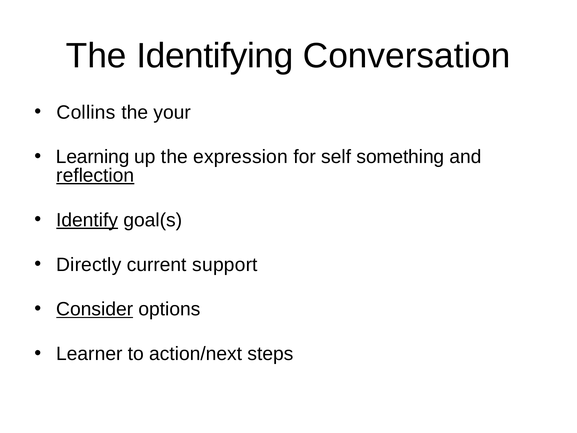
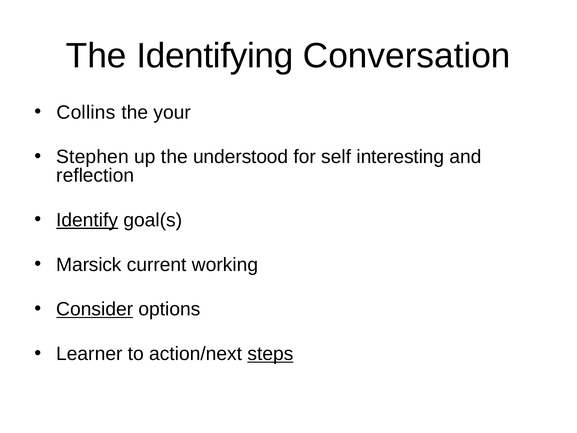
Learning: Learning -> Stephen (93, 157)
expression: expression -> understood (241, 157)
something: something -> interesting (400, 157)
reflection underline: present -> none (95, 175)
Directly: Directly -> Marsick (89, 265)
support: support -> working (225, 265)
steps underline: none -> present (270, 354)
